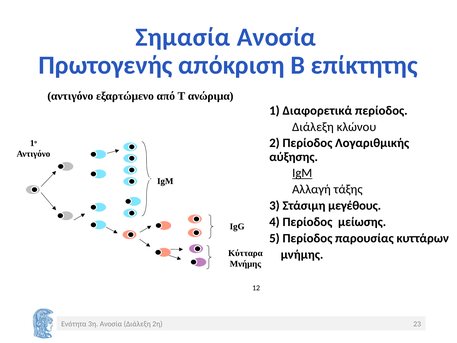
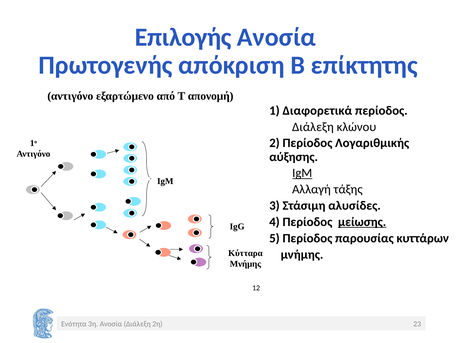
Σημασία: Σημασία -> Επιλογής (183, 37)
ανώριμα: ανώριμα -> απονομή (211, 96)
μεγέθους: μεγέθους -> αλυσίδες (355, 206)
μείωσης underline: none -> present (362, 222)
